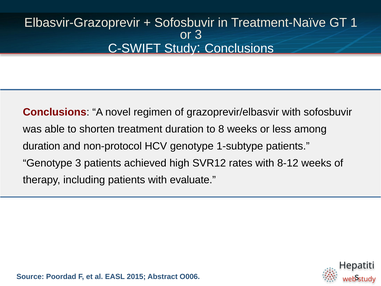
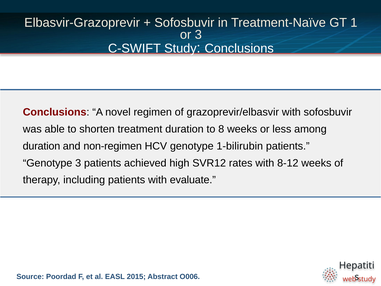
non-protocol: non-protocol -> non-regimen (113, 146)
1-subtype: 1-subtype -> 1-bilirubin (240, 146)
